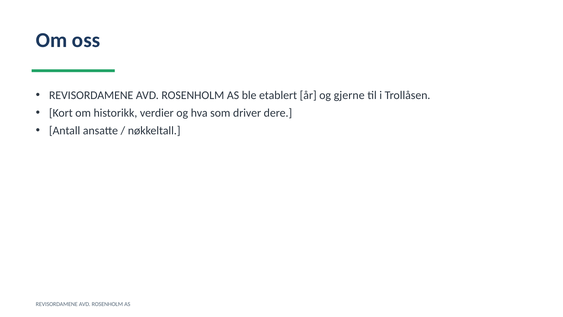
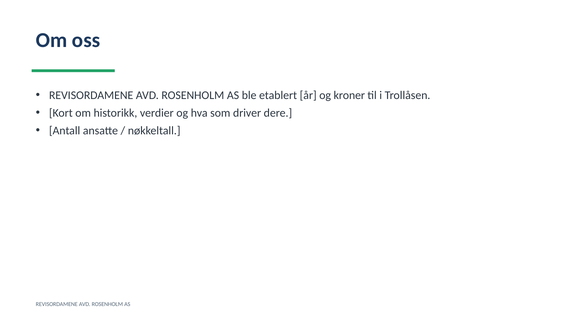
gjerne: gjerne -> kroner (349, 95)
